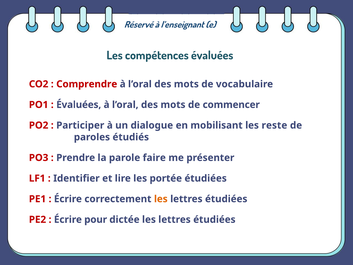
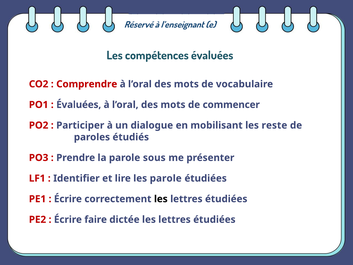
faire: faire -> sous (154, 158)
les portée: portée -> parole (166, 178)
les colour: orange -> black (161, 199)
pour: pour -> faire (96, 219)
